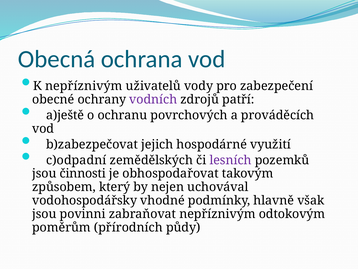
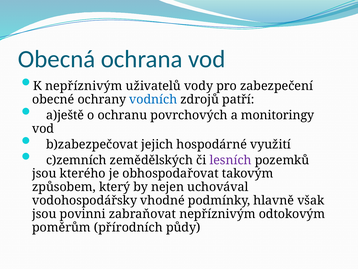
vodních colour: purple -> blue (153, 99)
prováděcích: prováděcích -> monitoringy (278, 115)
c)odpadní: c)odpadní -> c)zemních (76, 160)
činnosti: činnosti -> kterého (83, 173)
